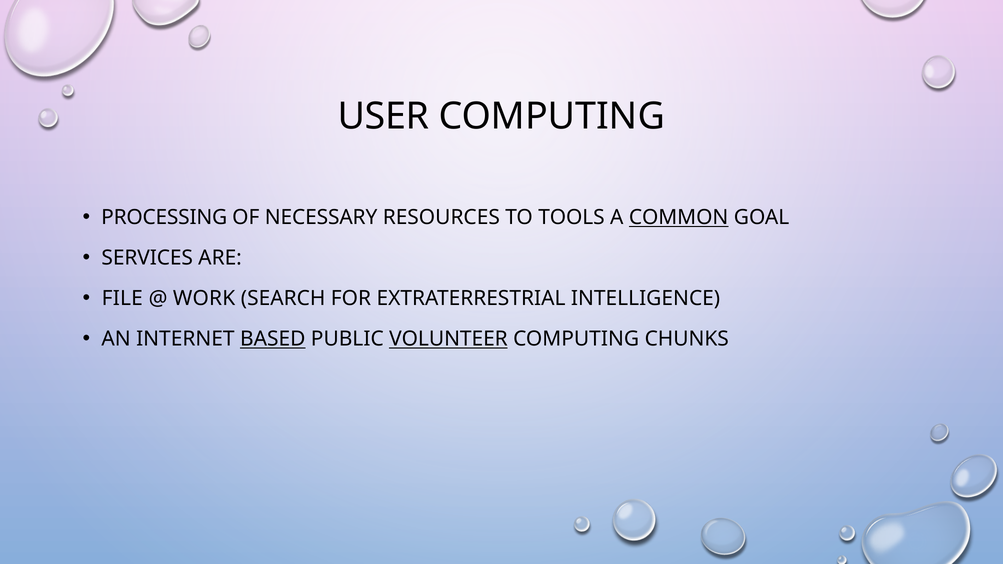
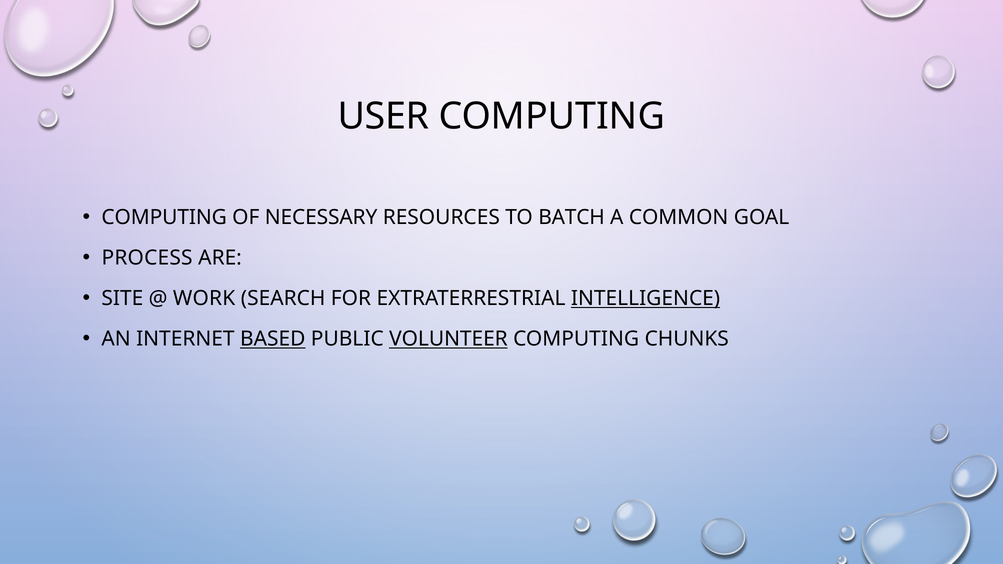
PROCESSING: PROCESSING -> COMPUTING (164, 217)
TOOLS: TOOLS -> BATCH (572, 217)
COMMON underline: present -> none (679, 217)
SERVICES: SERVICES -> PROCESS (147, 258)
FILE: FILE -> SITE (122, 299)
INTELLIGENCE underline: none -> present (646, 299)
